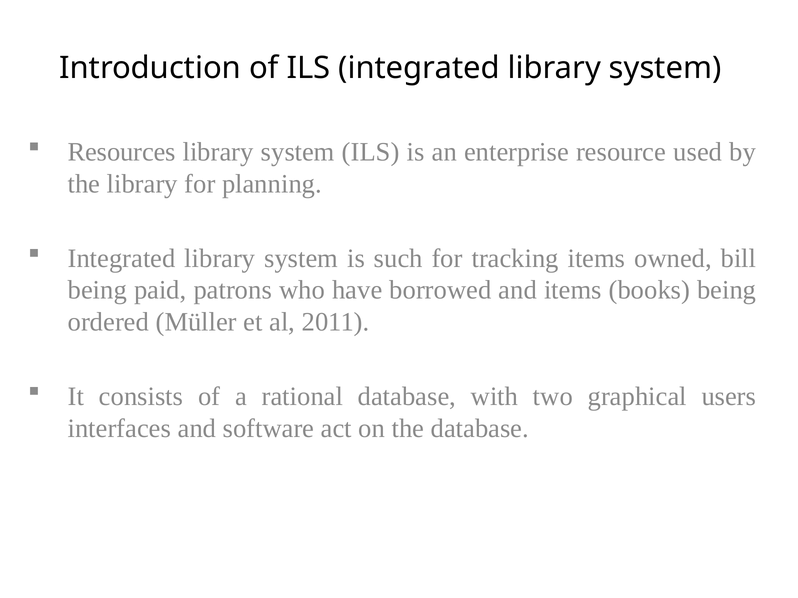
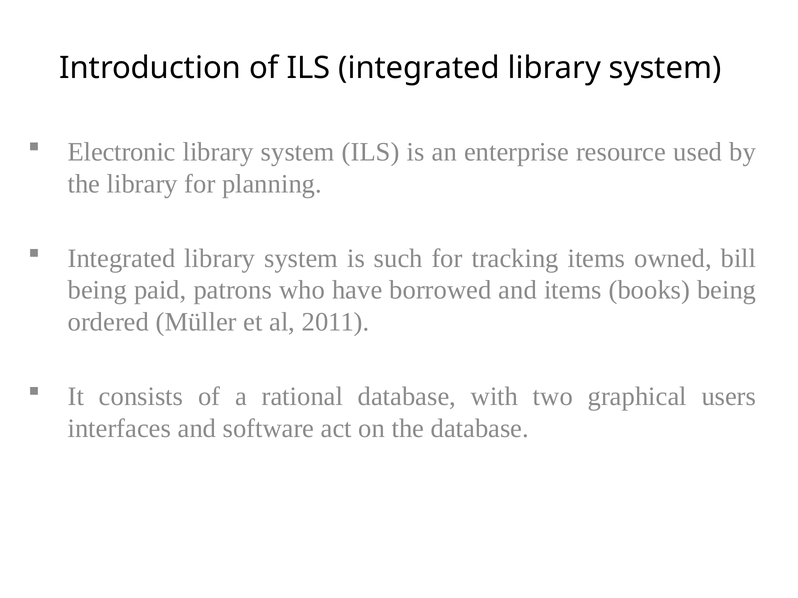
Resources: Resources -> Electronic (122, 152)
